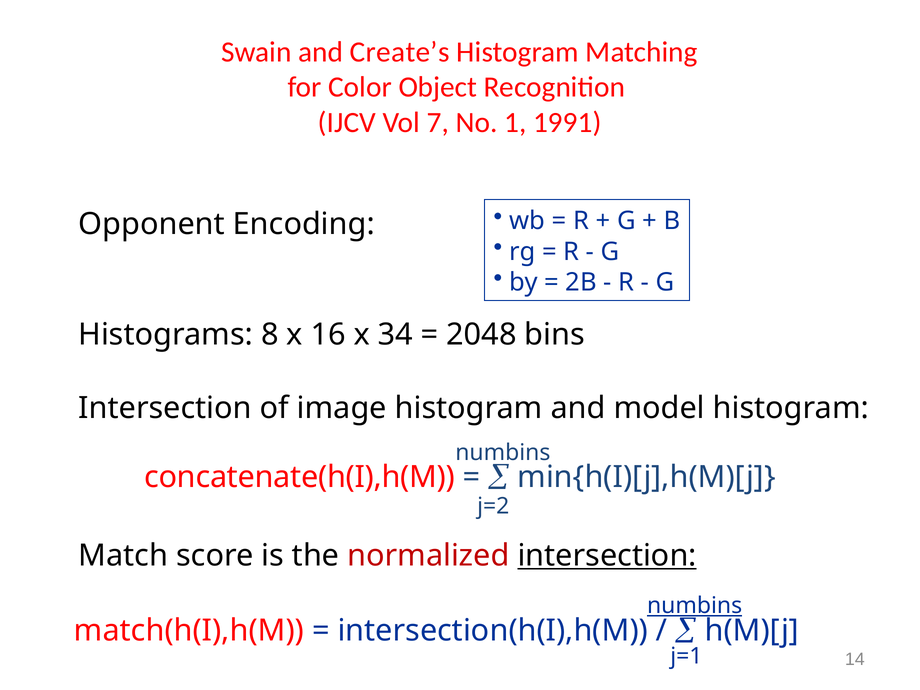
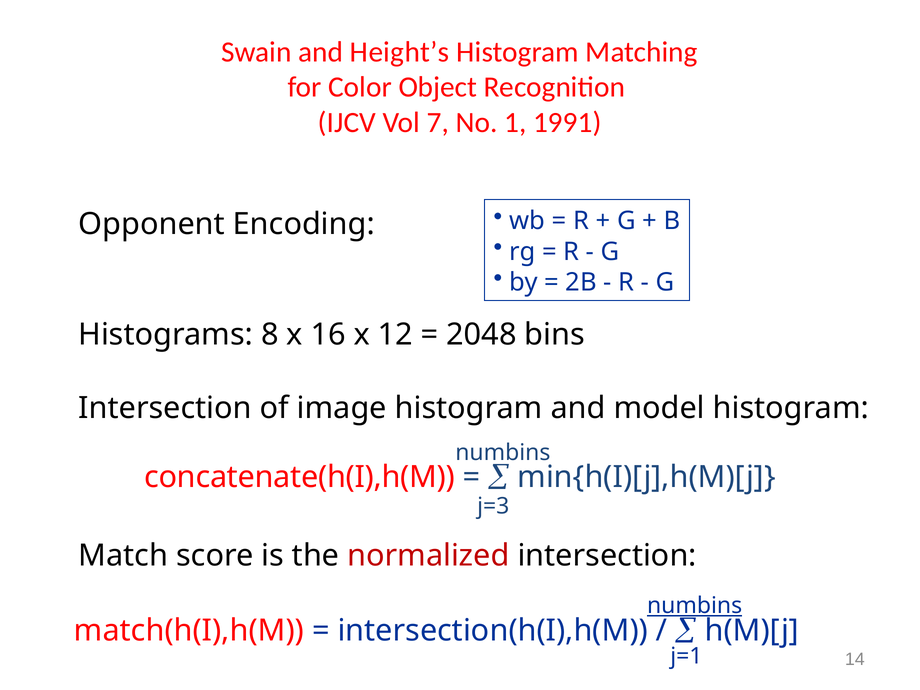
Create’s: Create’s -> Height’s (400, 52)
34: 34 -> 12 (395, 335)
j=2: j=2 -> j=3 (493, 506)
intersection underline: present -> none (607, 556)
